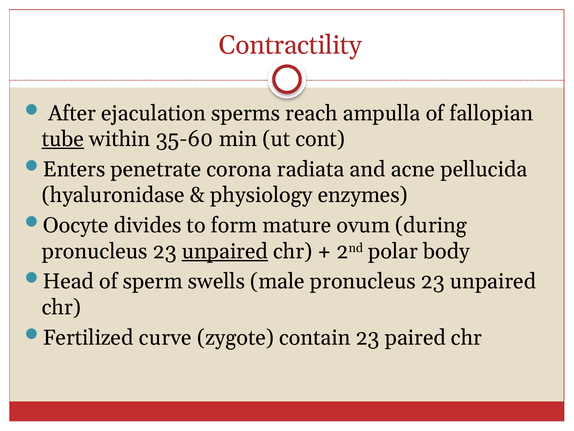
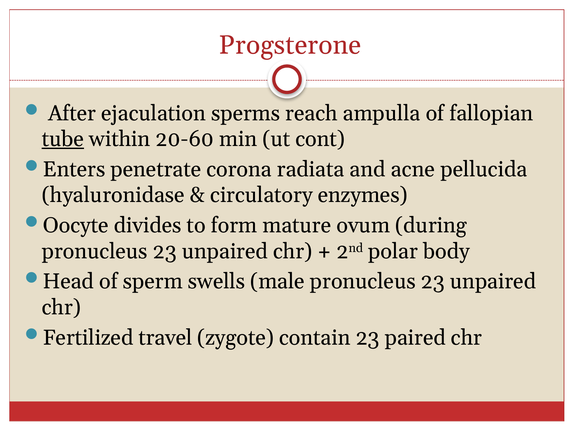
Contractility: Contractility -> Progsterone (290, 45)
35-60: 35-60 -> 20-60 (185, 139)
physiology: physiology -> circulatory (261, 195)
unpaired underline: present -> none (225, 251)
curve: curve -> travel (165, 337)
